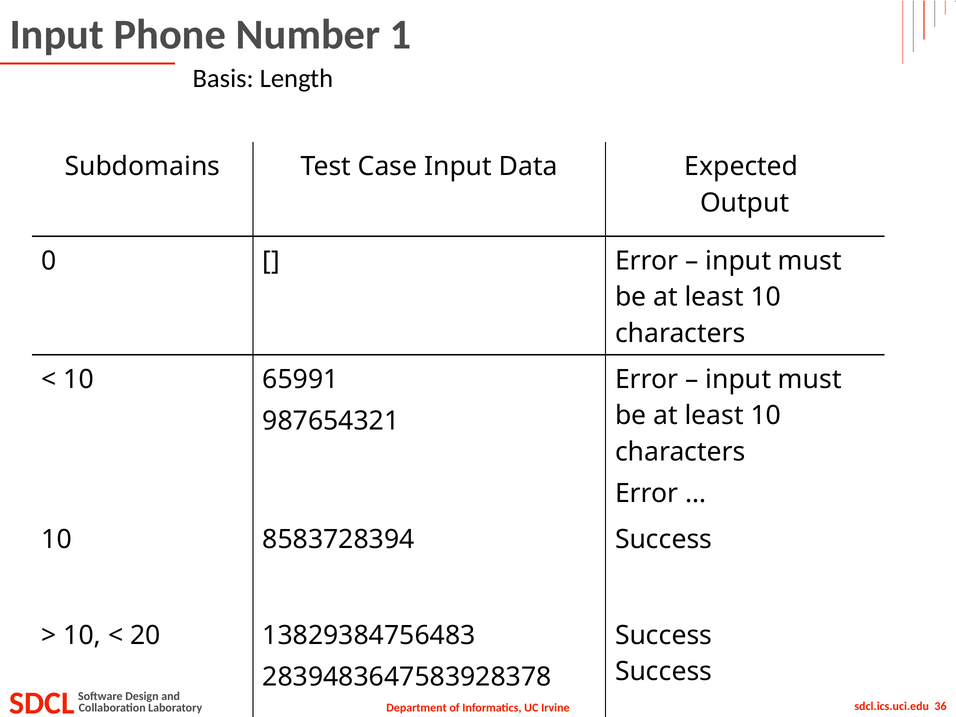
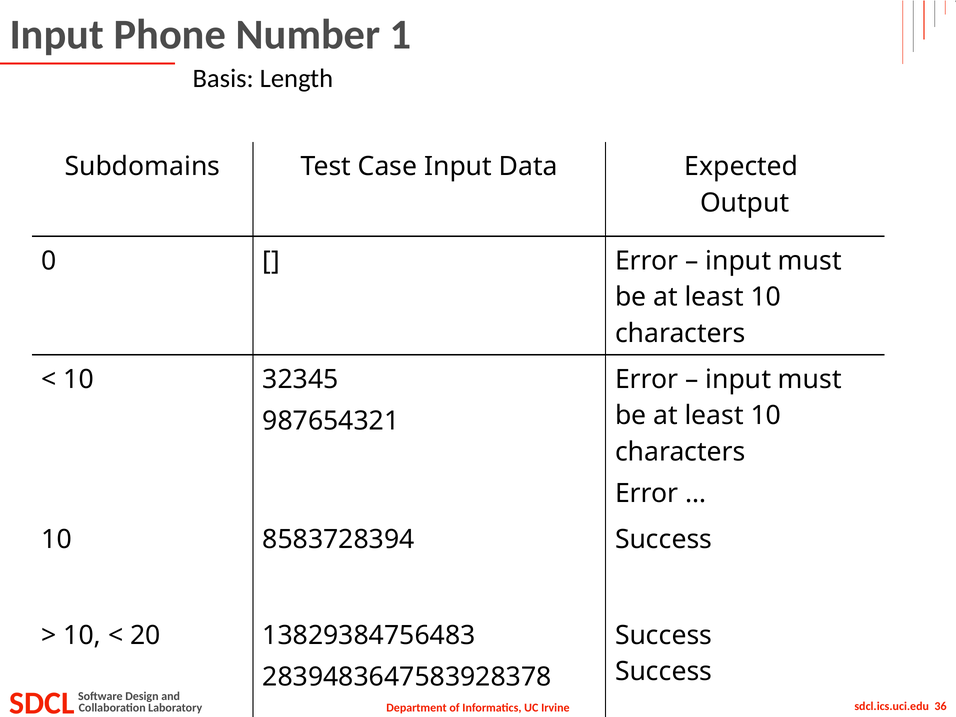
65991: 65991 -> 32345 (301, 379)
